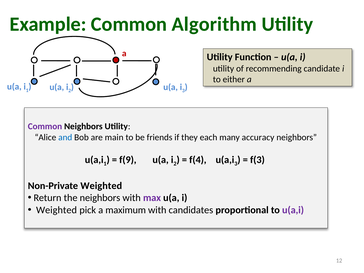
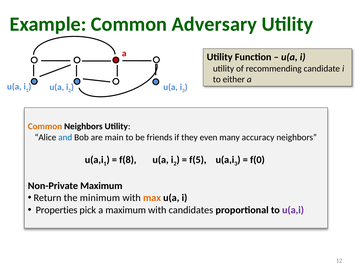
Algorithm: Algorithm -> Adversary (214, 24)
Common colour: purple -> orange (45, 126)
each: each -> even (209, 137)
f(9: f(9 -> f(8 (128, 160)
f(4: f(4 -> f(5 (198, 160)
f(3: f(3 -> f(0 (257, 160)
Non-Private Weighted: Weighted -> Maximum (101, 186)
the neighbors: neighbors -> minimum (100, 198)
max colour: purple -> orange (152, 198)
Weighted: Weighted -> Properties (57, 210)
